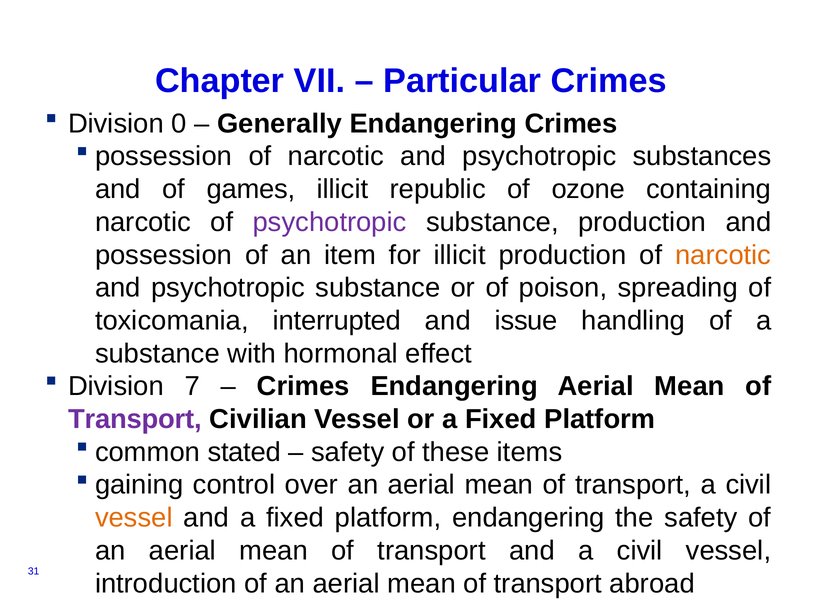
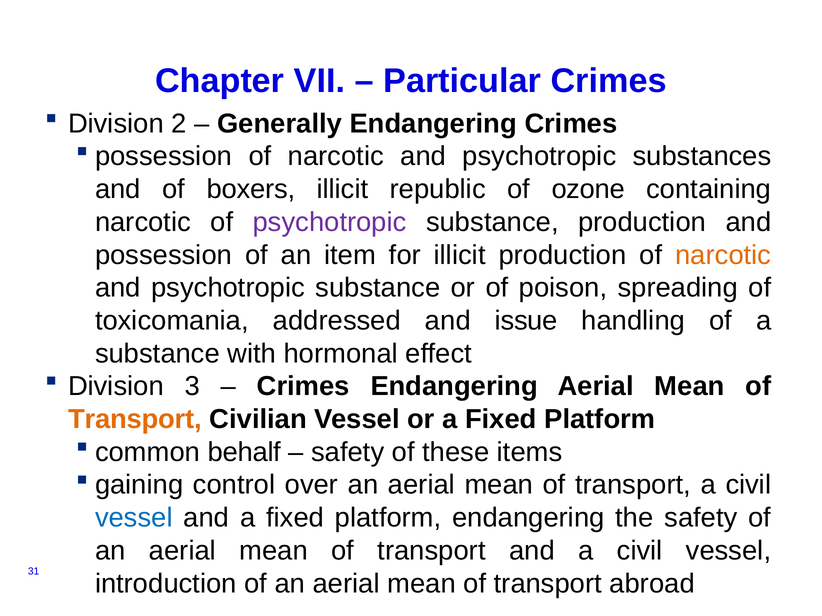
0: 0 -> 2 (179, 124)
games: games -> boxers (251, 189)
interrupted: interrupted -> addressed (337, 321)
7: 7 -> 3 (192, 387)
Transport colour: purple -> orange (135, 420)
stated: stated -> behalf (244, 452)
vessel colour: orange -> blue (134, 518)
